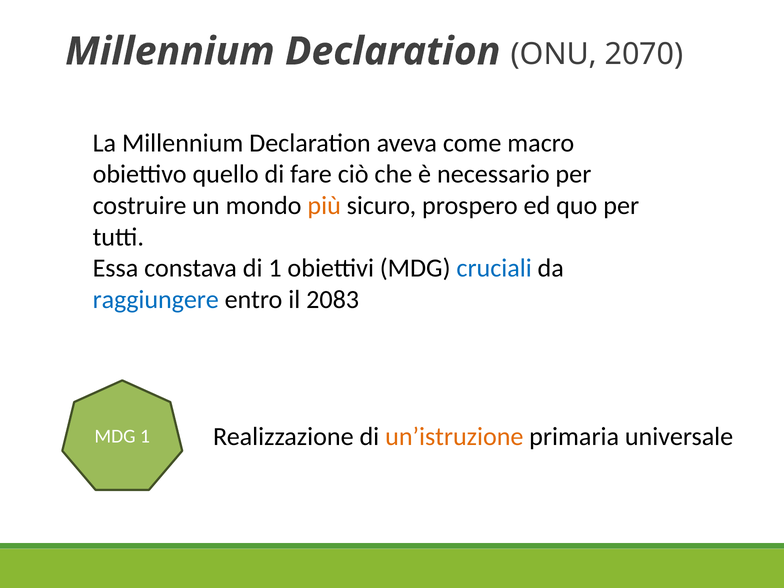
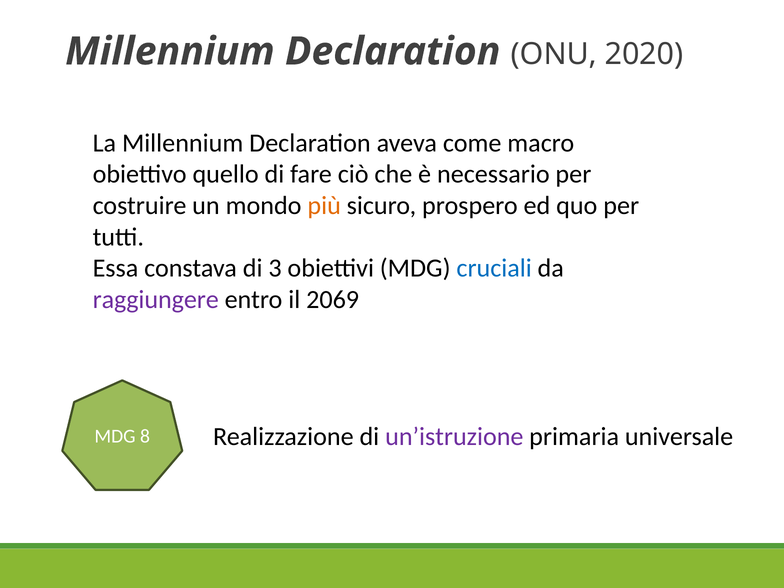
2070: 2070 -> 2020 (644, 54)
di 1: 1 -> 3 (275, 268)
raggiungere colour: blue -> purple (156, 300)
2083: 2083 -> 2069 (333, 300)
un’istruzione colour: orange -> purple (454, 437)
MDG 1: 1 -> 8 (145, 436)
